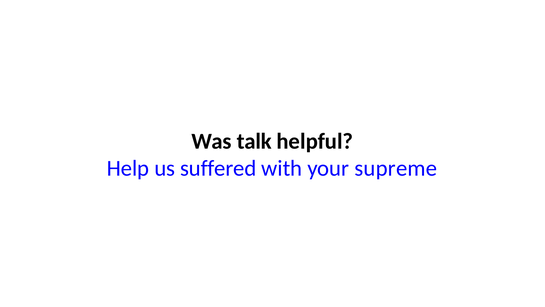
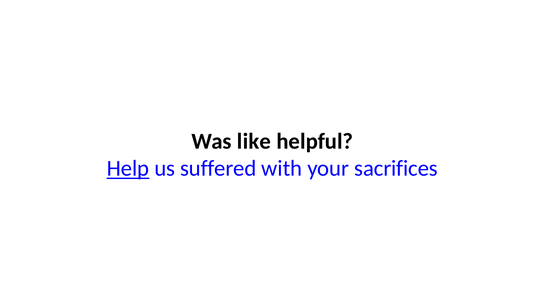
talk: talk -> like (254, 141)
Help underline: none -> present (128, 168)
supreme: supreme -> sacrifices (396, 168)
